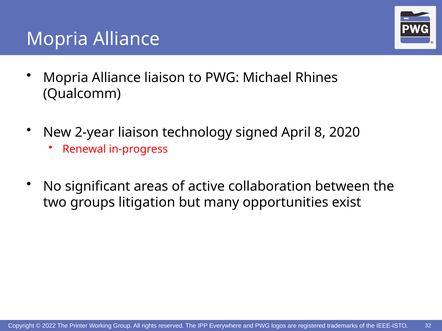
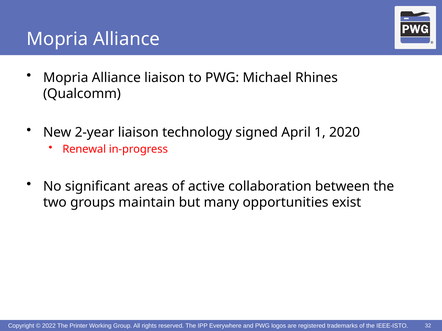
8: 8 -> 1 (320, 132)
litigation: litigation -> maintain (147, 203)
